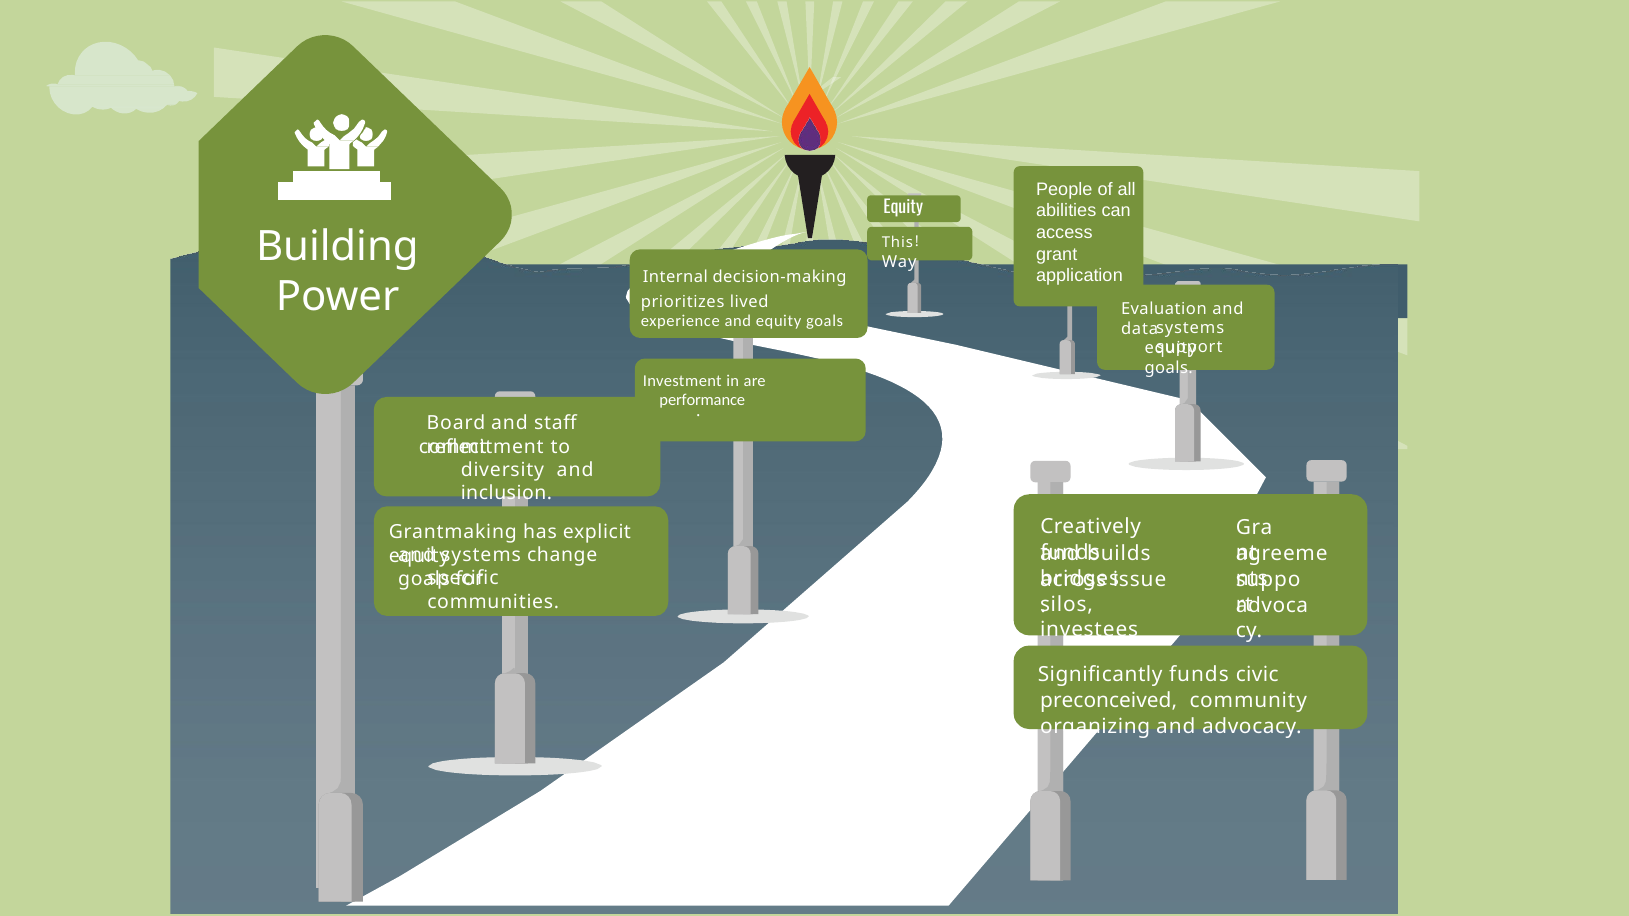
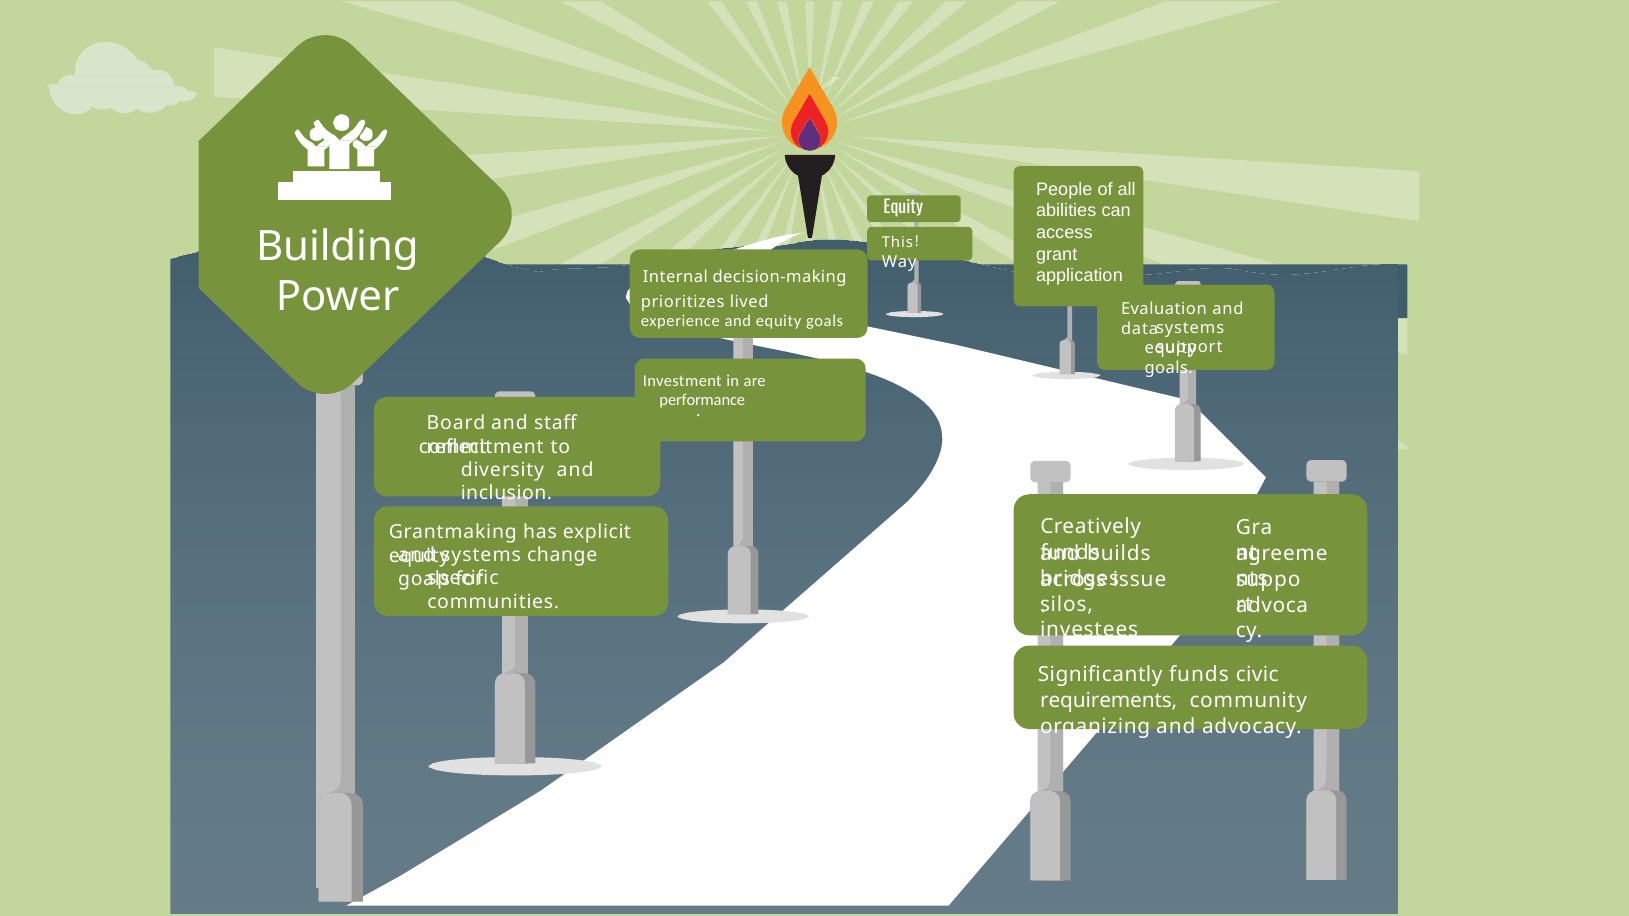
preconceived: preconceived -> requirements (1109, 701)
